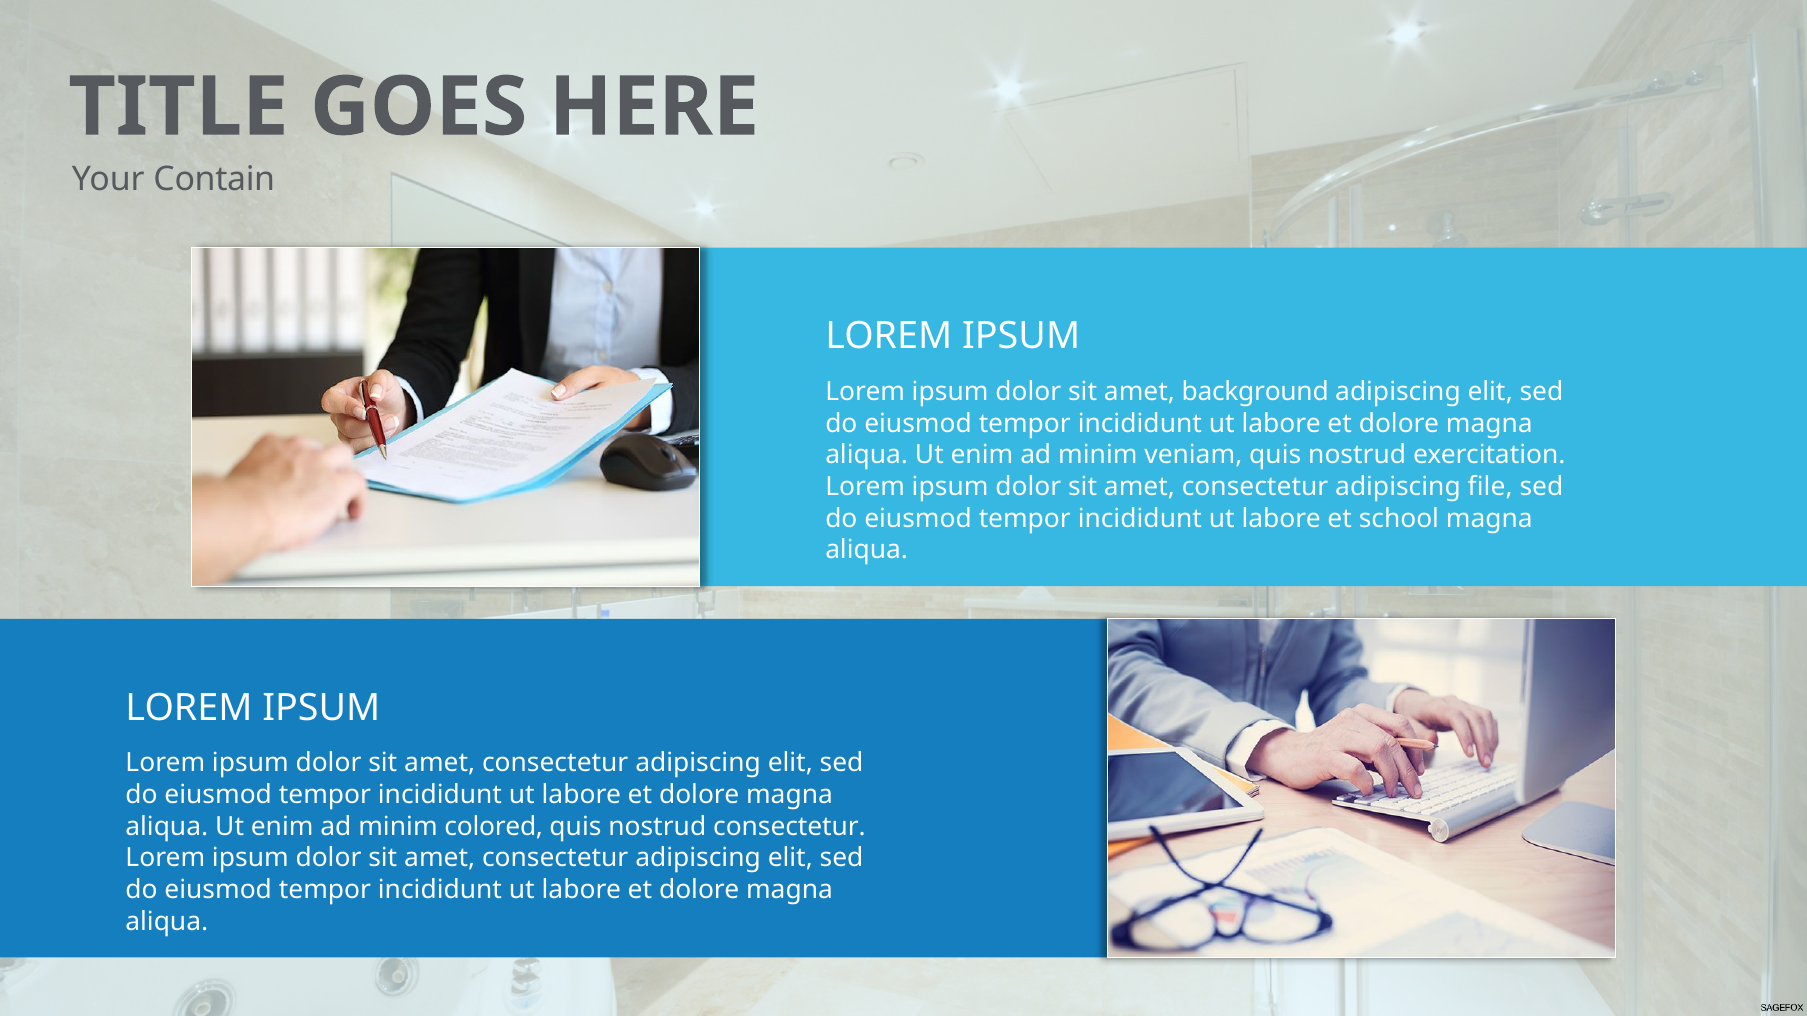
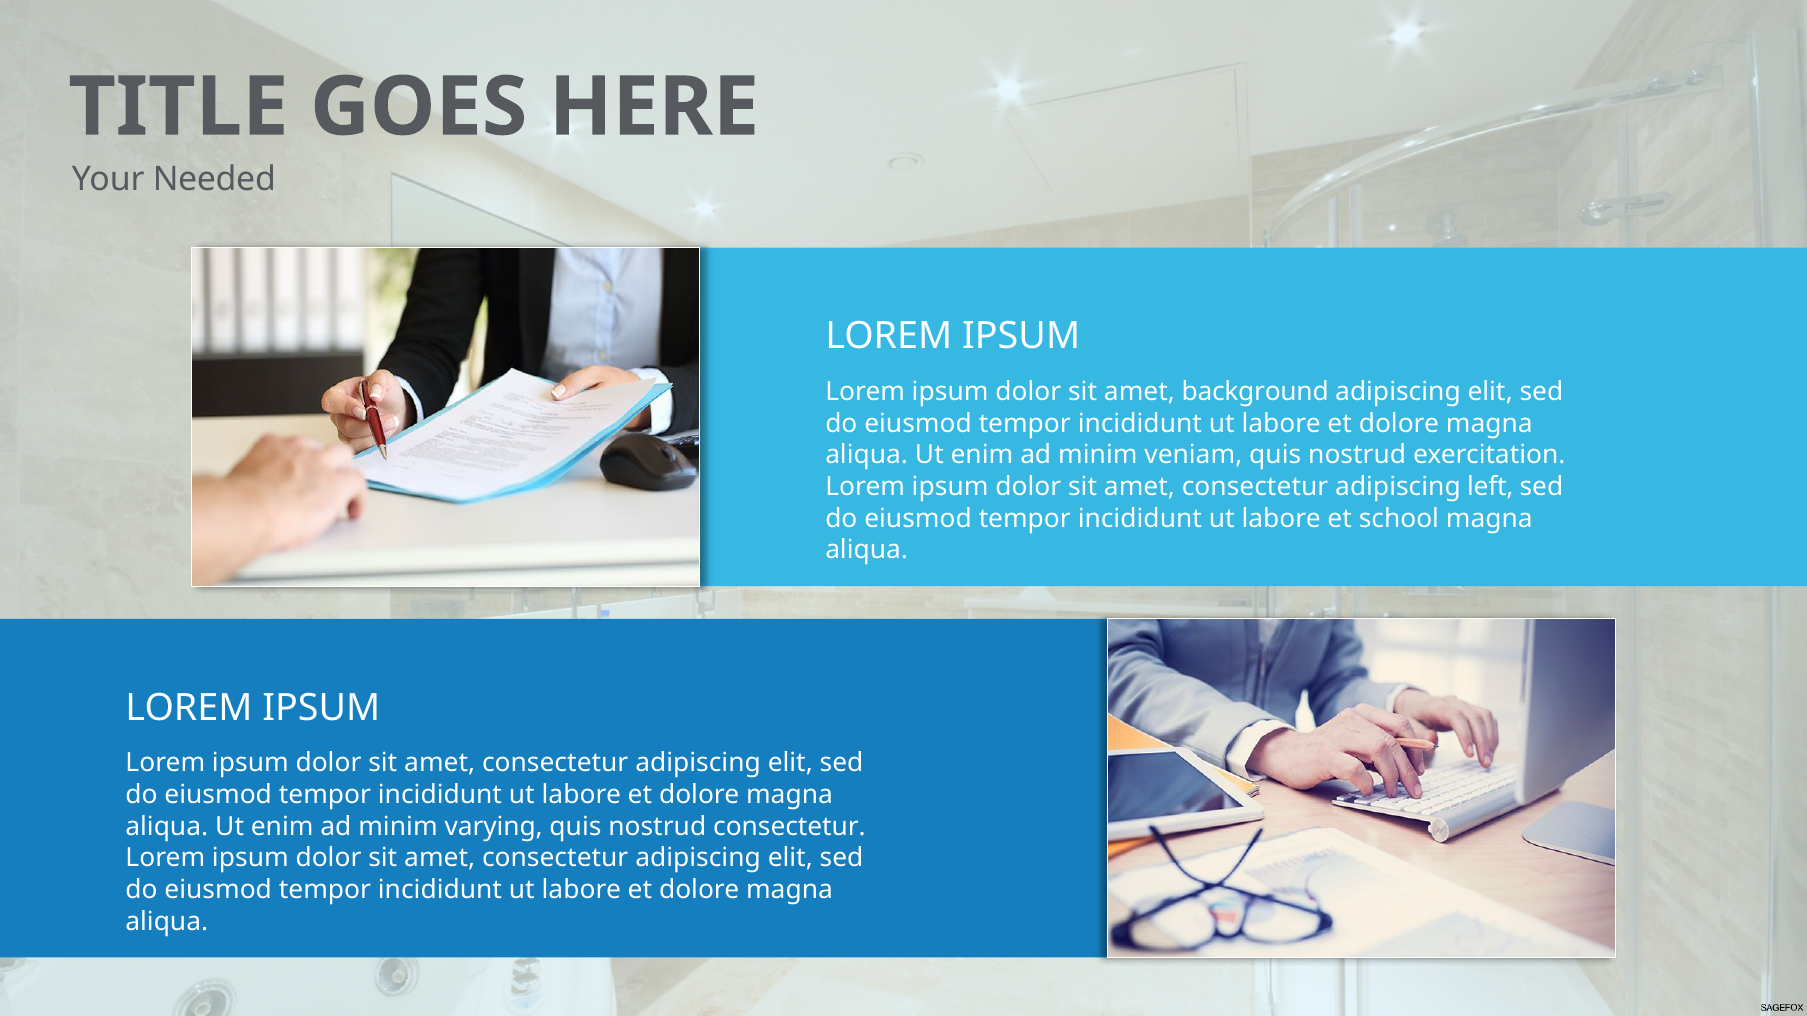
Contain: Contain -> Needed (214, 179)
file: file -> left (1490, 487)
colored: colored -> varying (494, 827)
